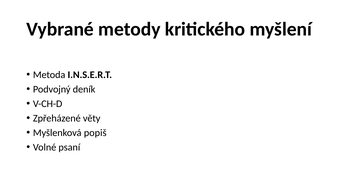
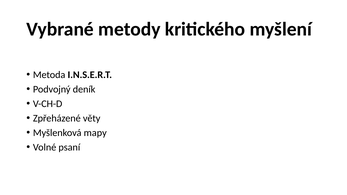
popiš: popiš -> mapy (95, 133)
